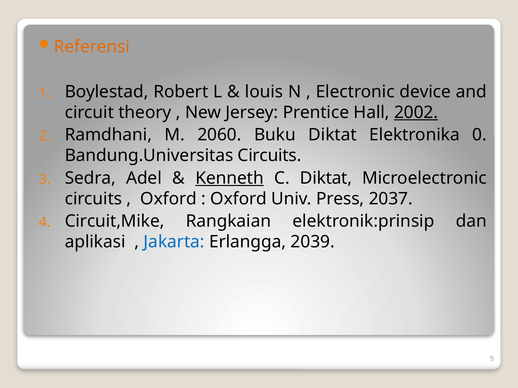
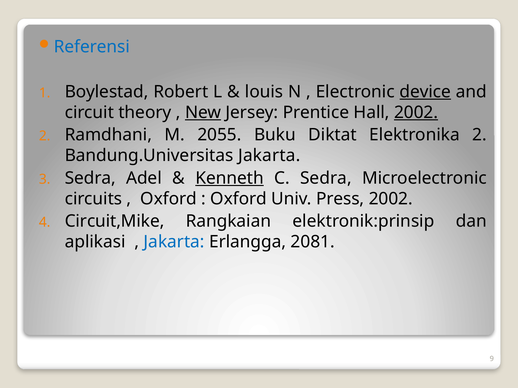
Referensi colour: orange -> blue (92, 47)
device underline: none -> present (425, 92)
New underline: none -> present (203, 113)
2060: 2060 -> 2055 (219, 135)
Elektronika 0: 0 -> 2 (480, 135)
Bandung.Universitas Circuits: Circuits -> Jakarta (269, 156)
C Diktat: Diktat -> Sedra (326, 178)
Press 2037: 2037 -> 2002 (391, 199)
2039: 2039 -> 2081 (313, 242)
